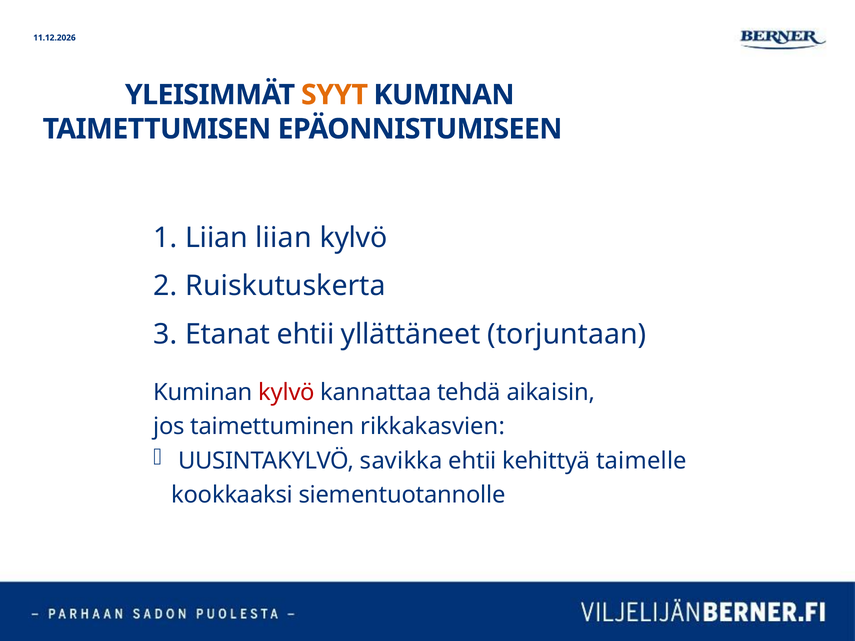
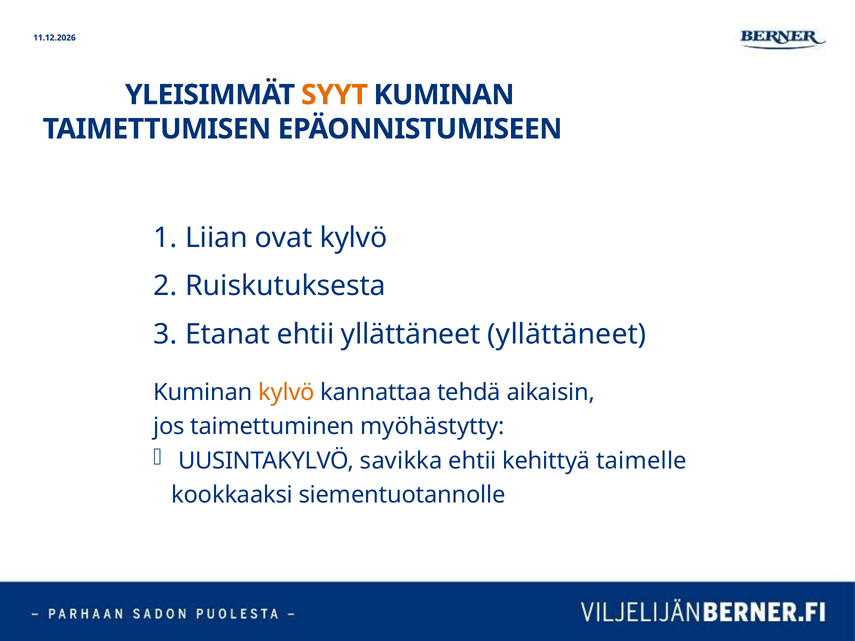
Liian liian: liian -> ovat (284, 238)
Ruiskutuskerta: Ruiskutuskerta -> Ruiskutuksesta (286, 286)
yllättäneet torjuntaan: torjuntaan -> yllättäneet (567, 334)
kylvö colour: red -> orange (287, 392)
rikkakasvien: rikkakasvien -> myöhästytty (433, 427)
